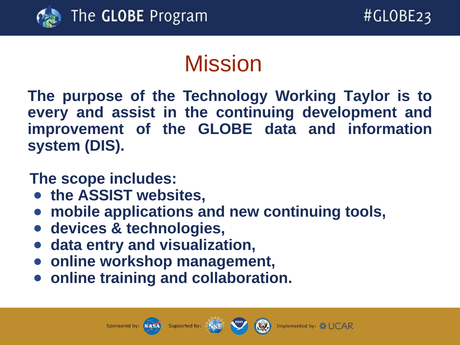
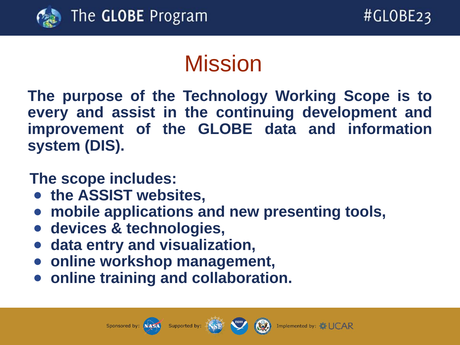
Working Taylor: Taylor -> Scope (367, 96)
new continuing: continuing -> presenting (302, 212)
